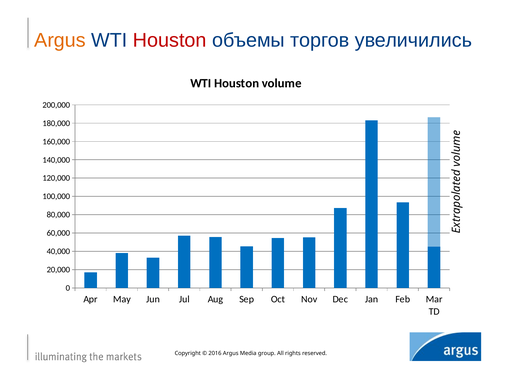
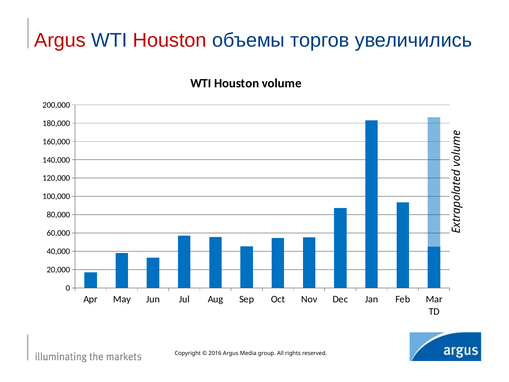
Argus colour: orange -> red (60, 40)
